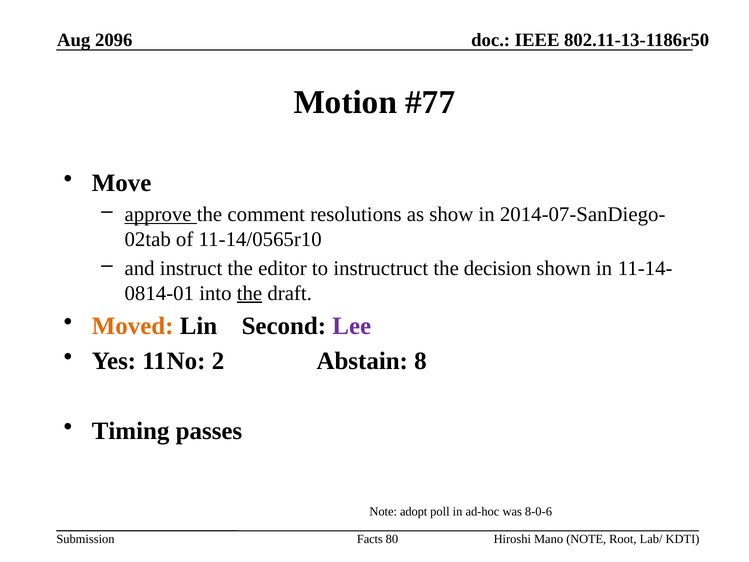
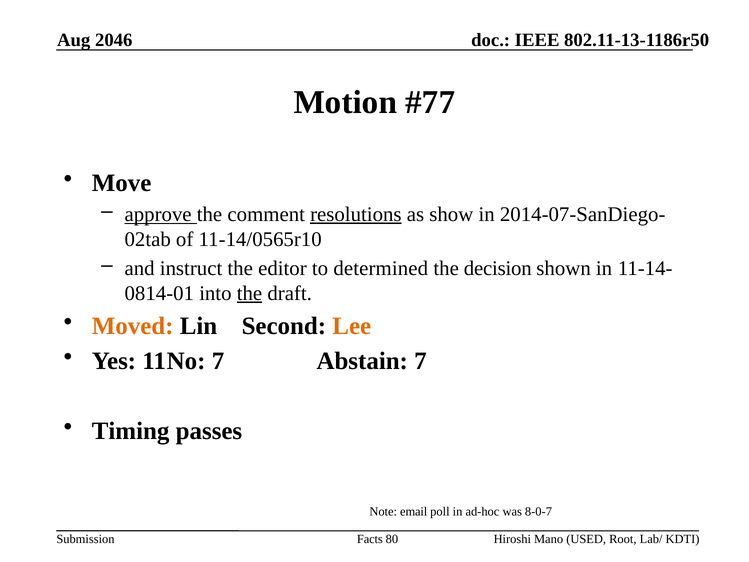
2096: 2096 -> 2046 (114, 40)
resolutions underline: none -> present (356, 214)
instructruct: instructruct -> determined (381, 268)
Lee colour: purple -> orange (352, 326)
2: 2 -> 7 (218, 361)
Abstain 8: 8 -> 7 (420, 361)
adopt: adopt -> email (414, 511)
8-0-6: 8-0-6 -> 8-0-7 (538, 511)
Mano NOTE: NOTE -> USED (586, 539)
